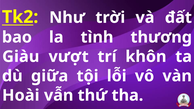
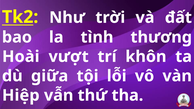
Giàu: Giàu -> Hoài (21, 57)
Hoài: Hoài -> Hiệp (21, 95)
